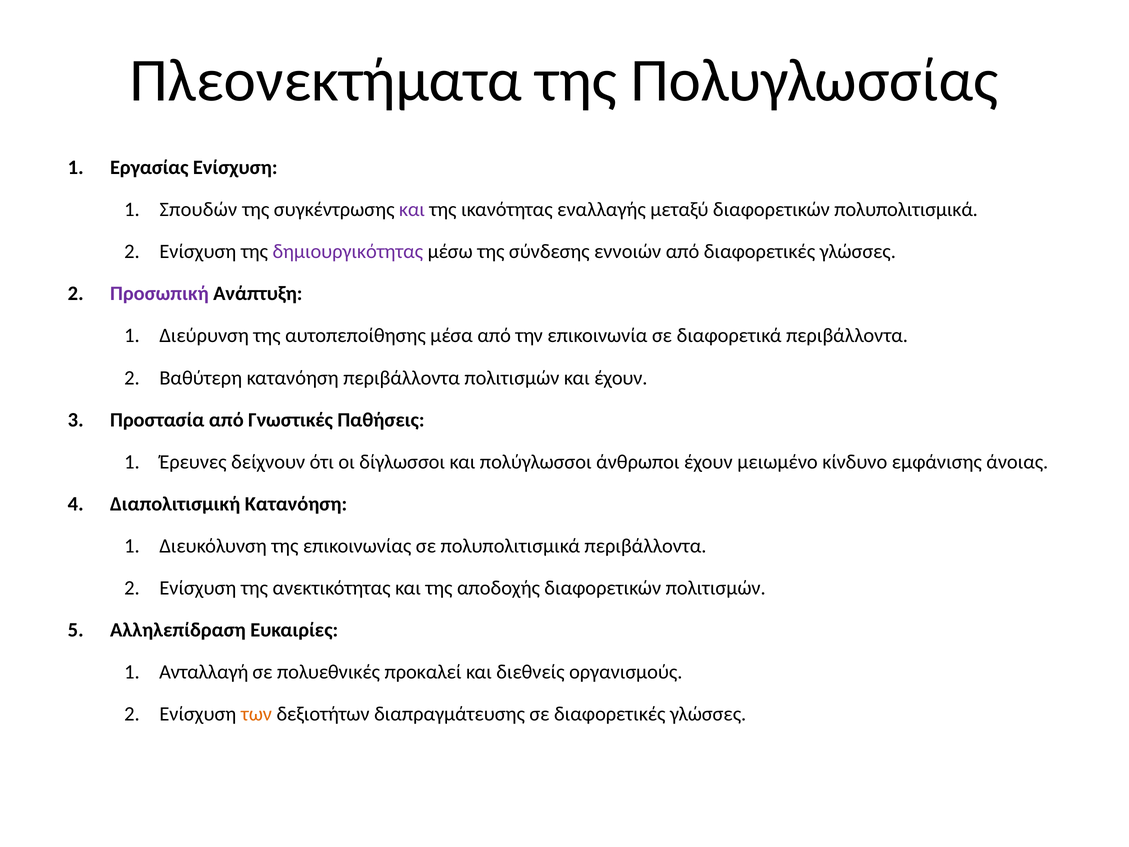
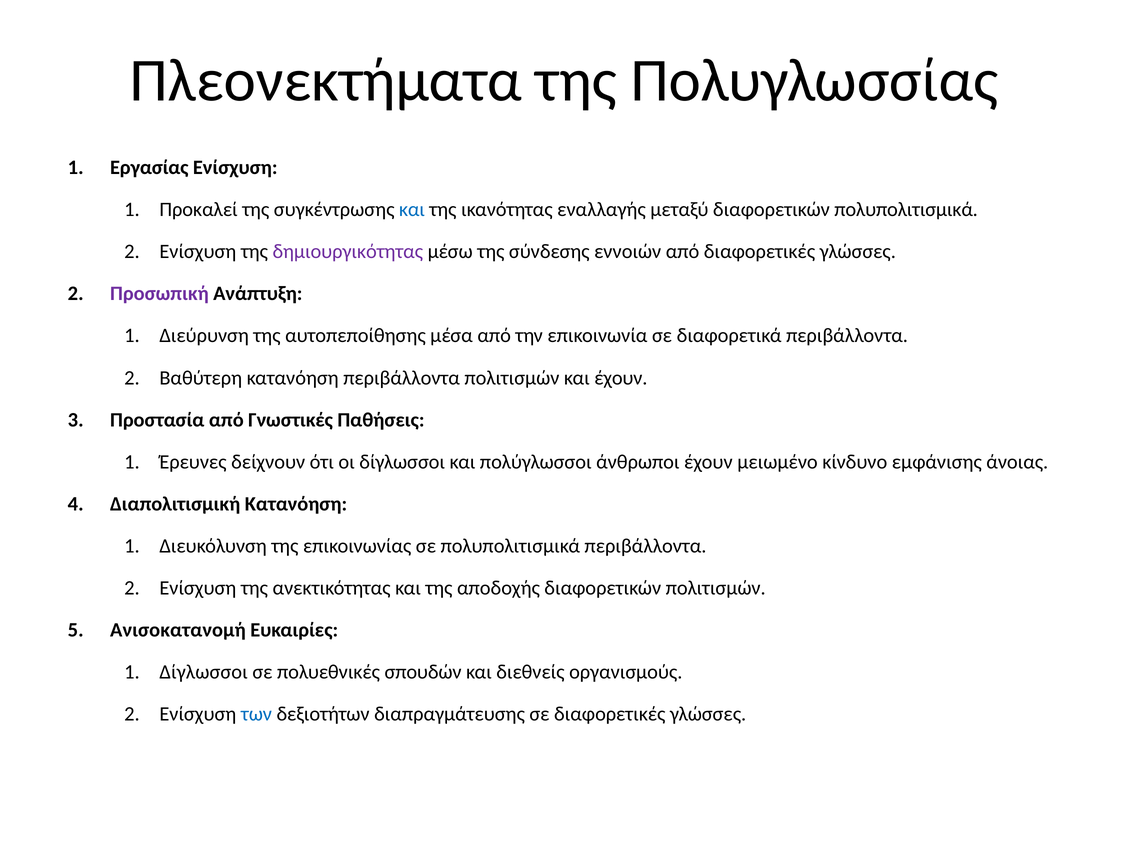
Σπουδών: Σπουδών -> Προκαλεί (199, 209)
και colour: purple -> blue (412, 209)
Αλληλεπίδραση: Αλληλεπίδραση -> Ανισοκατανομή (178, 630)
Ανταλλαγή: Ανταλλαγή -> Δίγλωσσοι (204, 672)
προκαλεί: προκαλεί -> σπουδών (423, 672)
των colour: orange -> blue (256, 714)
